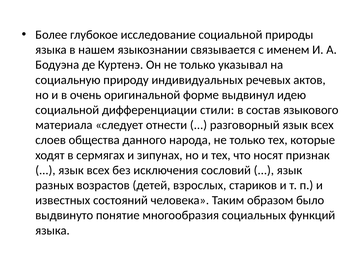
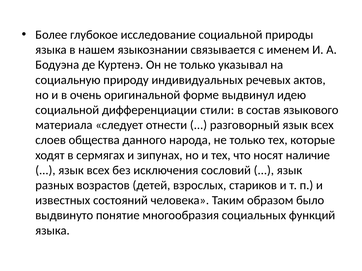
признак: признак -> наличие (308, 155)
